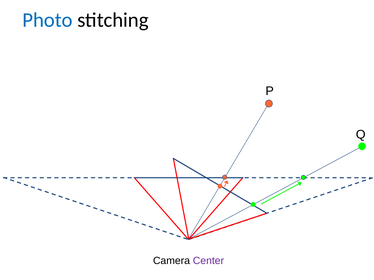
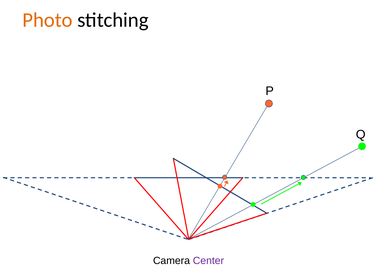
Photo colour: blue -> orange (48, 20)
